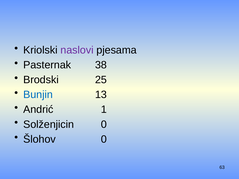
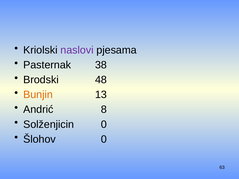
25: 25 -> 48 (101, 80)
Bunjin colour: blue -> orange (38, 95)
1: 1 -> 8 (104, 110)
